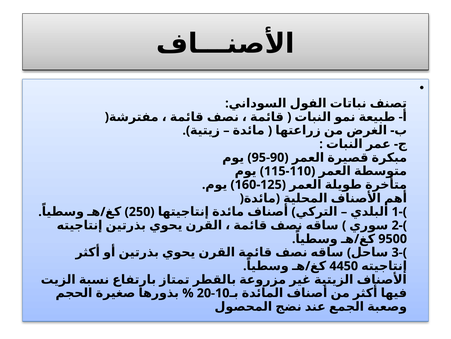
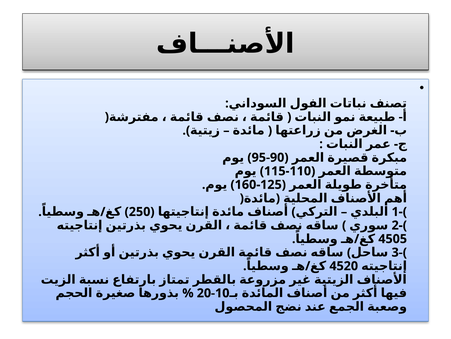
9500: 9500 -> 4505 (393, 238)
4450: 4450 -> 4520 (344, 265)
